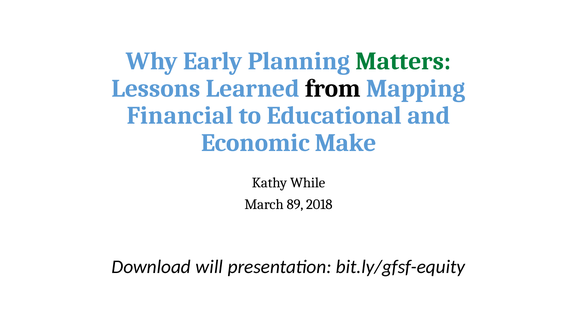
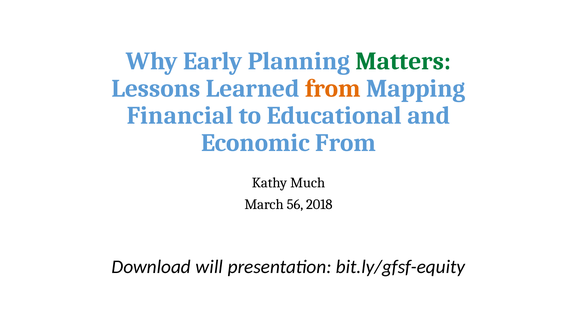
from colour: black -> orange (333, 89)
Economic Make: Make -> From (346, 143)
While: While -> Much (308, 183)
89: 89 -> 56 (295, 205)
